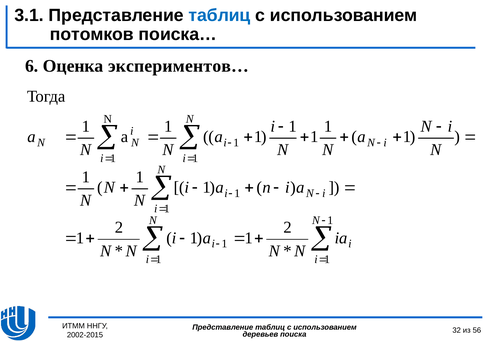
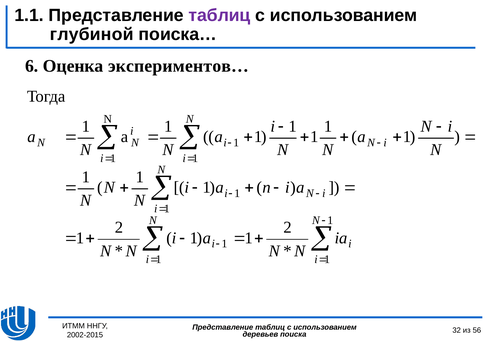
3.1: 3.1 -> 1.1 (29, 15)
таблиц colour: blue -> purple (220, 15)
потомков: потомков -> глубиной (92, 34)
